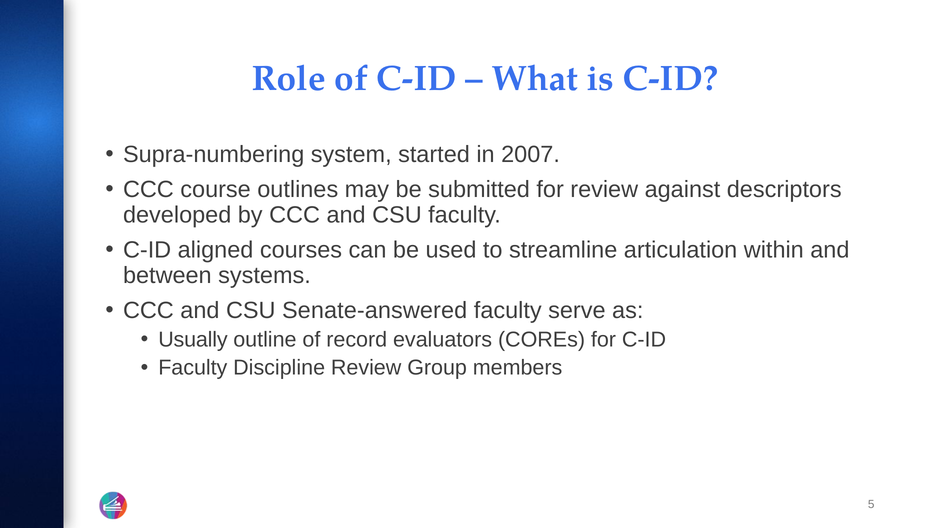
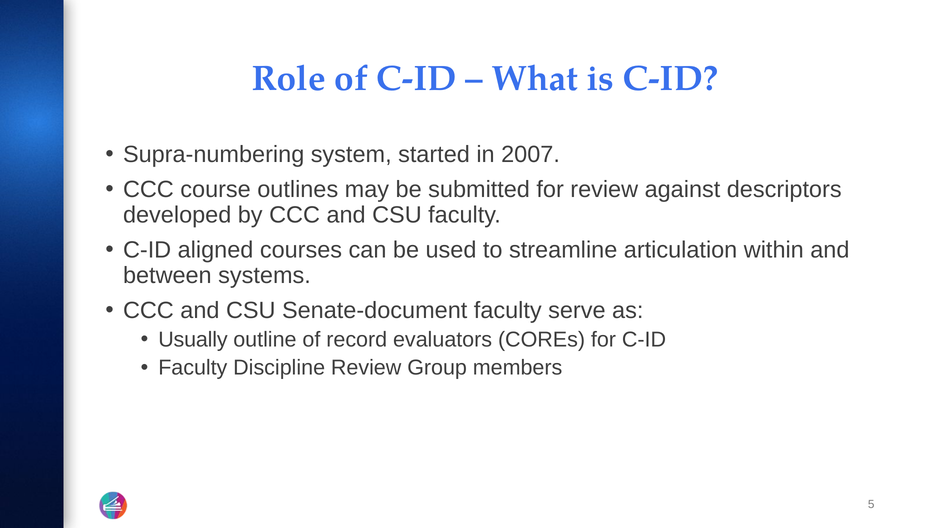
Senate-answered: Senate-answered -> Senate-document (375, 311)
